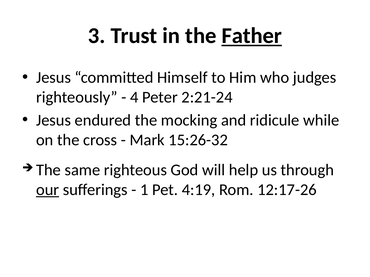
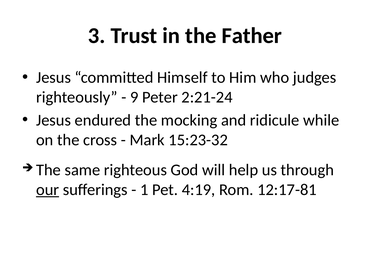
Father underline: present -> none (252, 36)
4: 4 -> 9 (134, 97)
15:26-32: 15:26-32 -> 15:23-32 (198, 140)
12:17-26: 12:17-26 -> 12:17-81 (287, 190)
